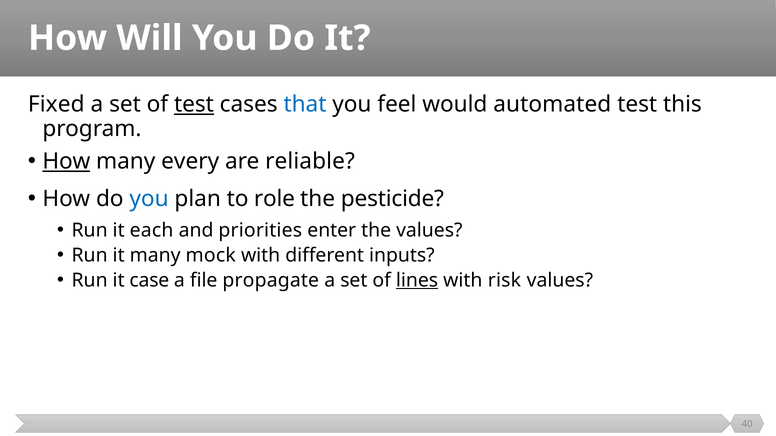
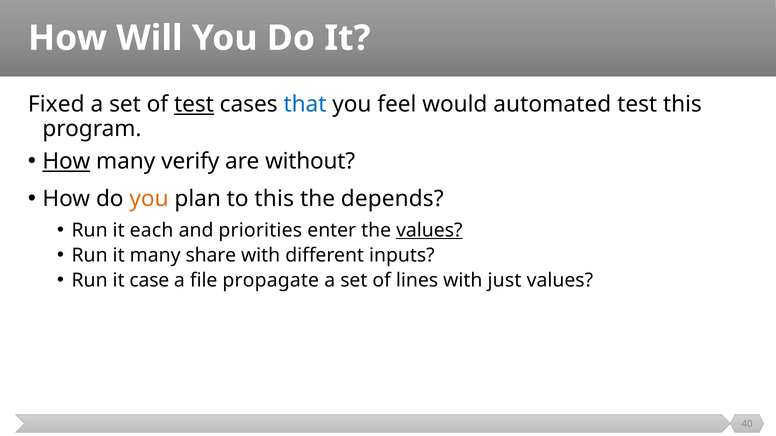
every: every -> verify (190, 162)
reliable: reliable -> without (310, 162)
you colour: blue -> orange (149, 199)
to role: role -> this (274, 199)
pesticide: pesticide -> depends (392, 199)
values underline: none -> present (429, 231)
mock: mock -> share (211, 256)
lines underline: present -> none (417, 280)
risk: risk -> just (504, 280)
